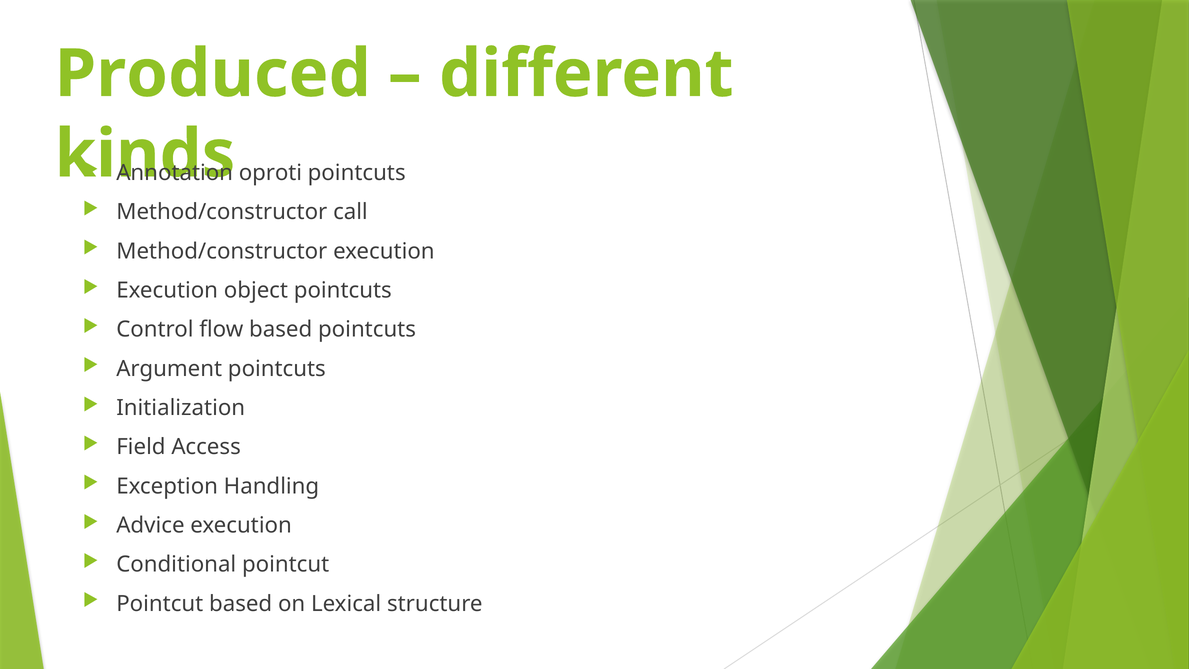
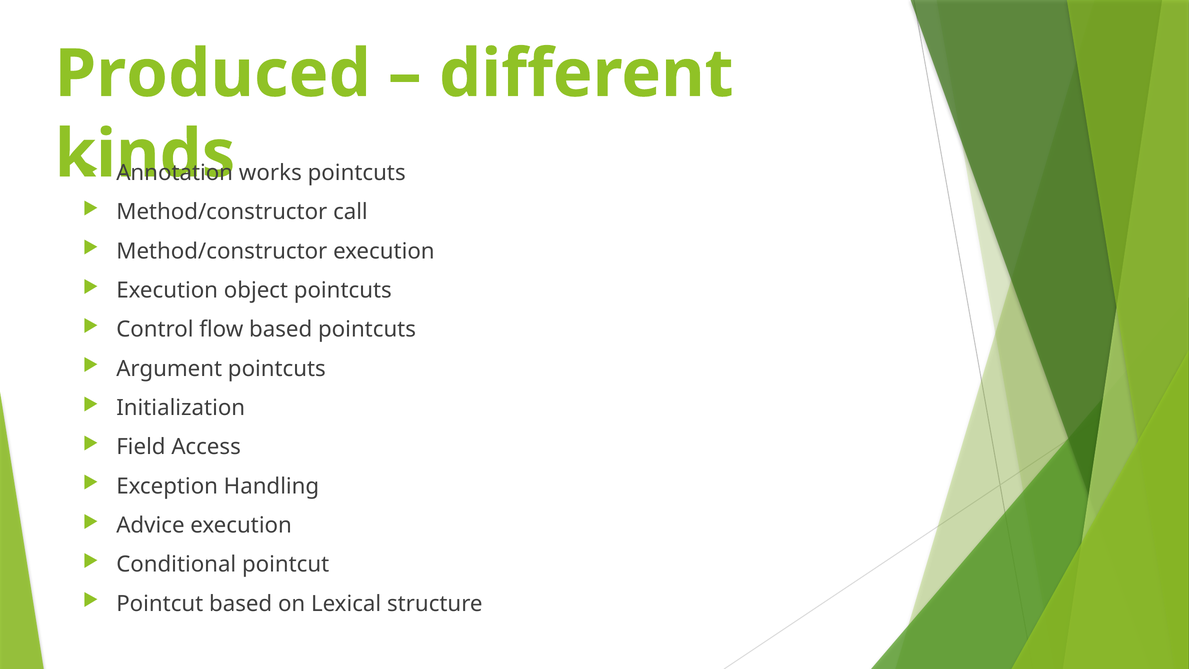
oproti: oproti -> works (270, 173)
